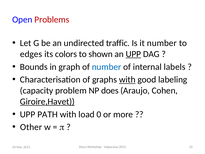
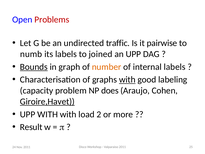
it number: number -> pairwise (162, 43)
edges: edges -> numb (31, 54)
its colors: colors -> labels (66, 54)
shown: shown -> joined (101, 54)
UPP underline: present -> none (133, 54)
Bounds underline: none -> present (34, 67)
number colour: blue -> orange (107, 67)
UPP PATH: PATH -> WITH (48, 114)
0: 0 -> 2 (99, 114)
Other: Other -> Result (31, 127)
